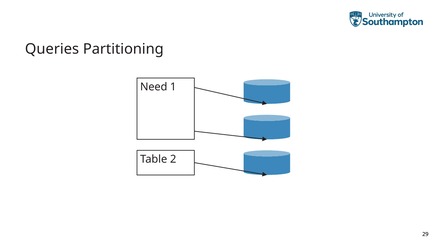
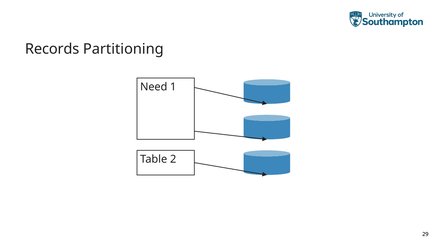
Queries: Queries -> Records (52, 49)
